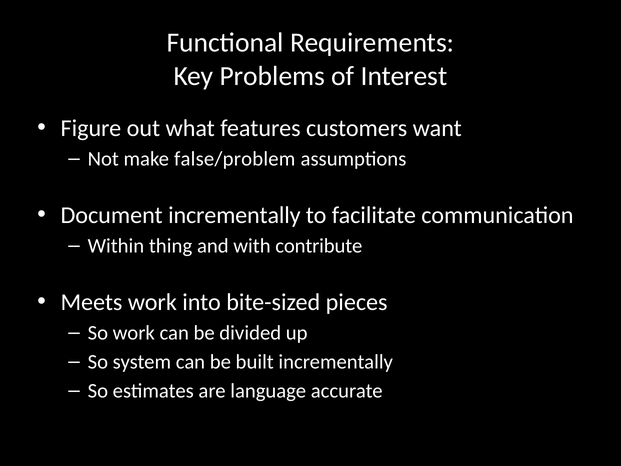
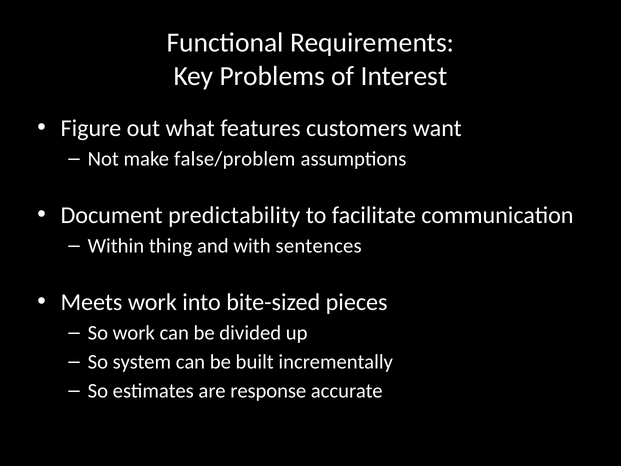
Document incrementally: incrementally -> predictability (234, 215)
contribute: contribute -> sentences (319, 246)
language: language -> response (268, 391)
